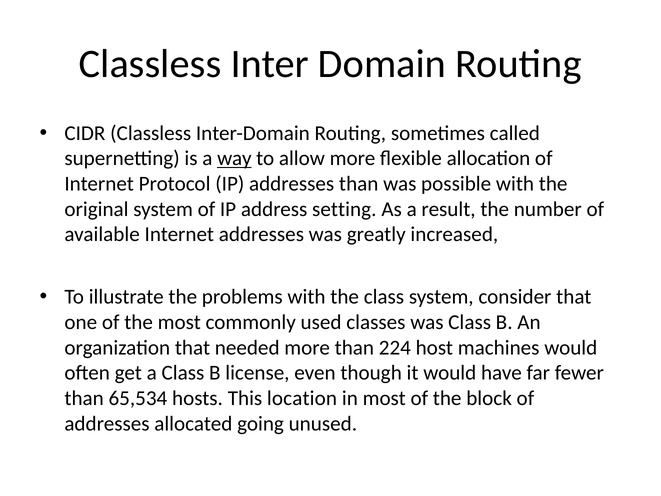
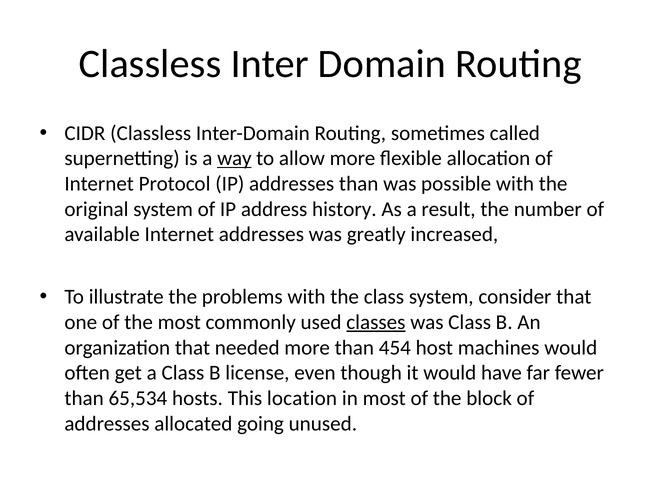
setting: setting -> history (344, 209)
classes underline: none -> present (376, 322)
224: 224 -> 454 (395, 347)
